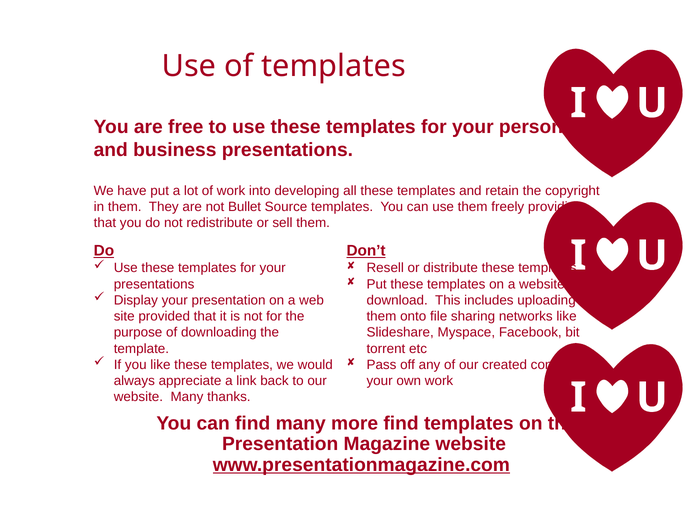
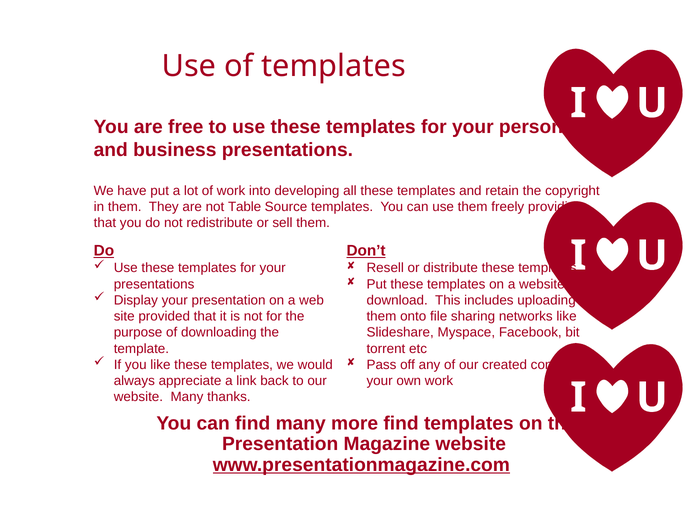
Bullet: Bullet -> Table (245, 207)
